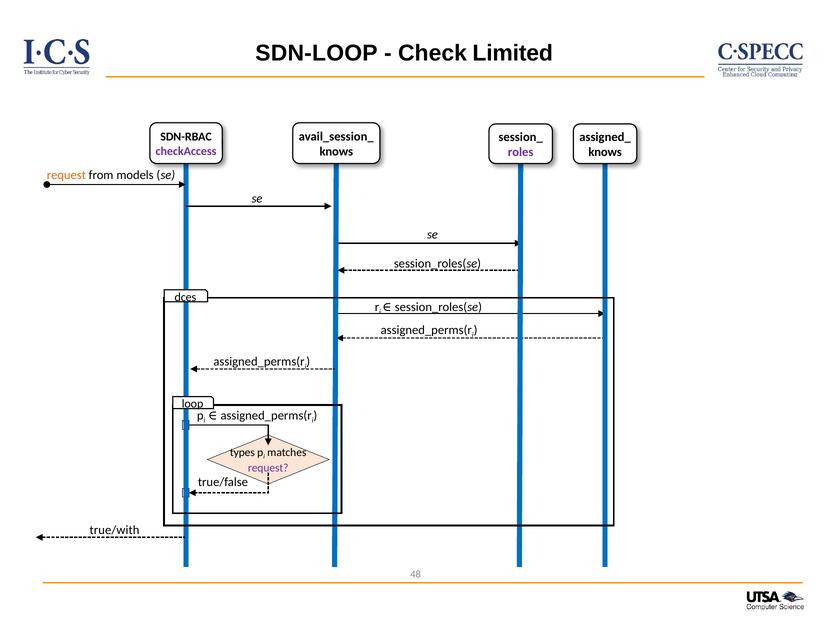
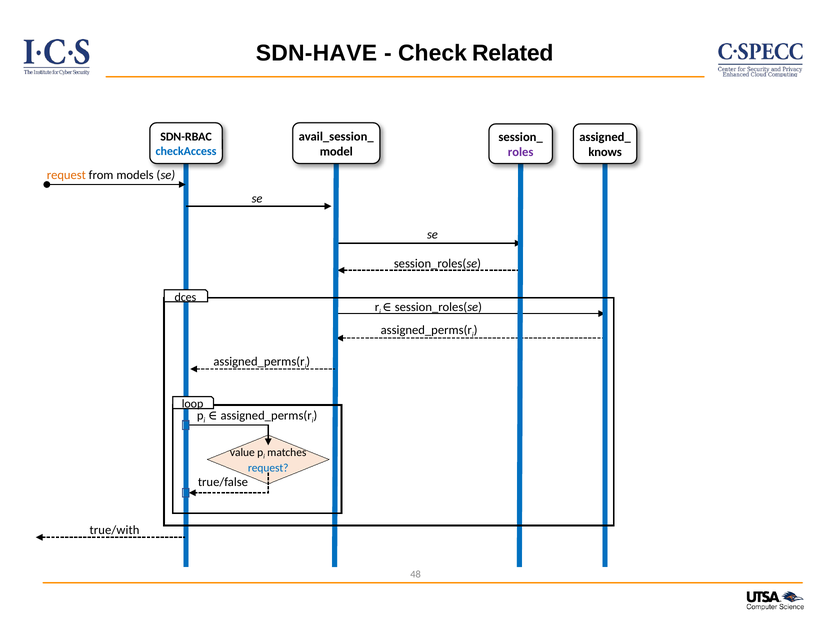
SDN-LOOP: SDN-LOOP -> SDN-HAVE (316, 53)
Limited: Limited -> Related (513, 53)
checkAccess colour: purple -> blue (186, 151)
knows: knows -> model (336, 151)
types: types -> value (242, 452)
request colour: purple -> blue (268, 468)
